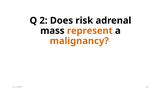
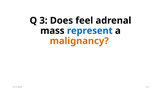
2: 2 -> 3 (43, 20)
risk: risk -> feel (84, 20)
represent colour: orange -> blue (90, 31)
